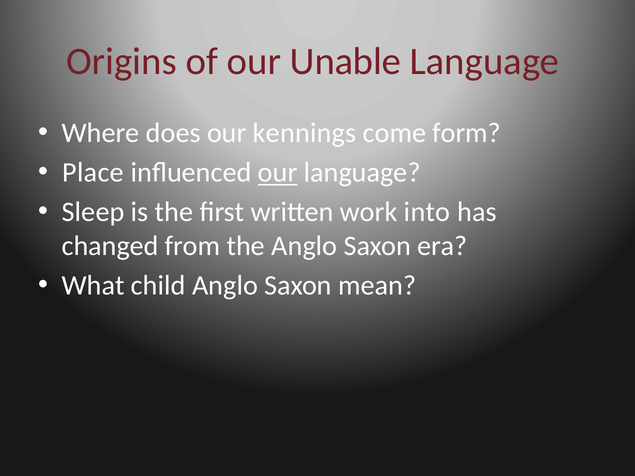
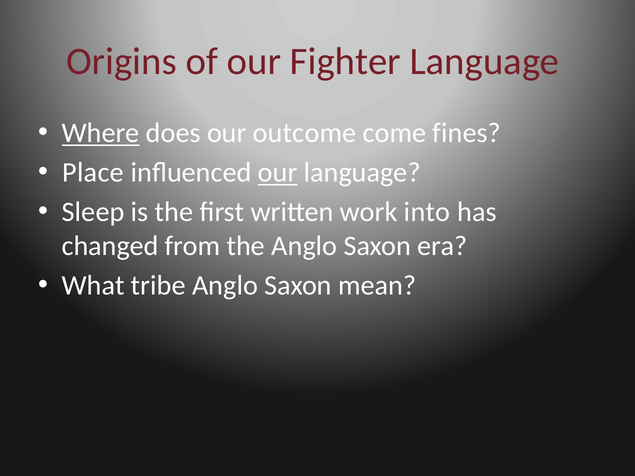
Unable: Unable -> Fighter (345, 61)
Where underline: none -> present (101, 133)
kennings: kennings -> outcome (305, 133)
form: form -> fines (467, 133)
child: child -> tribe (158, 286)
